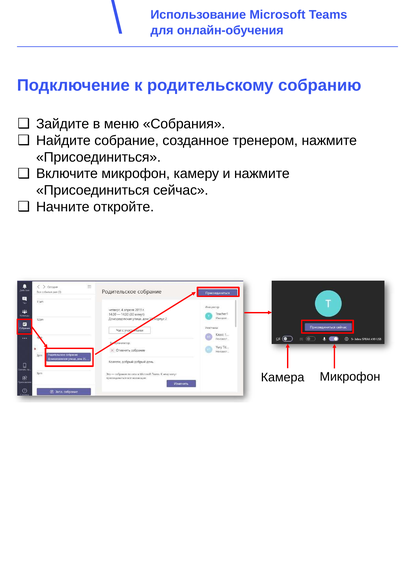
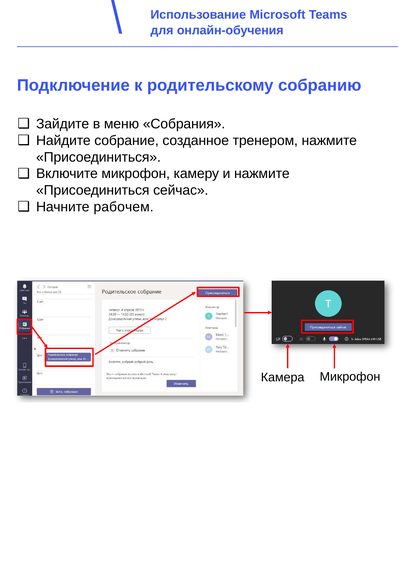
откройте: откройте -> рабочем (124, 207)
